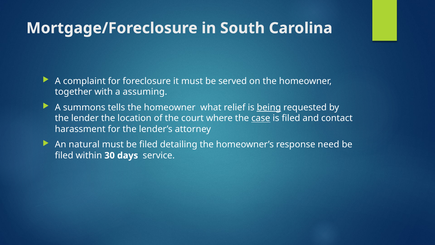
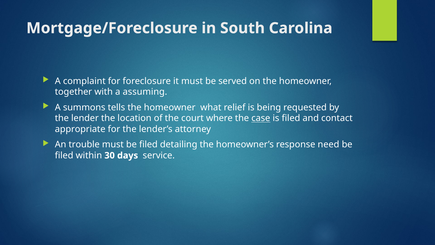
being underline: present -> none (269, 107)
harassment: harassment -> appropriate (80, 129)
natural: natural -> trouble (84, 144)
